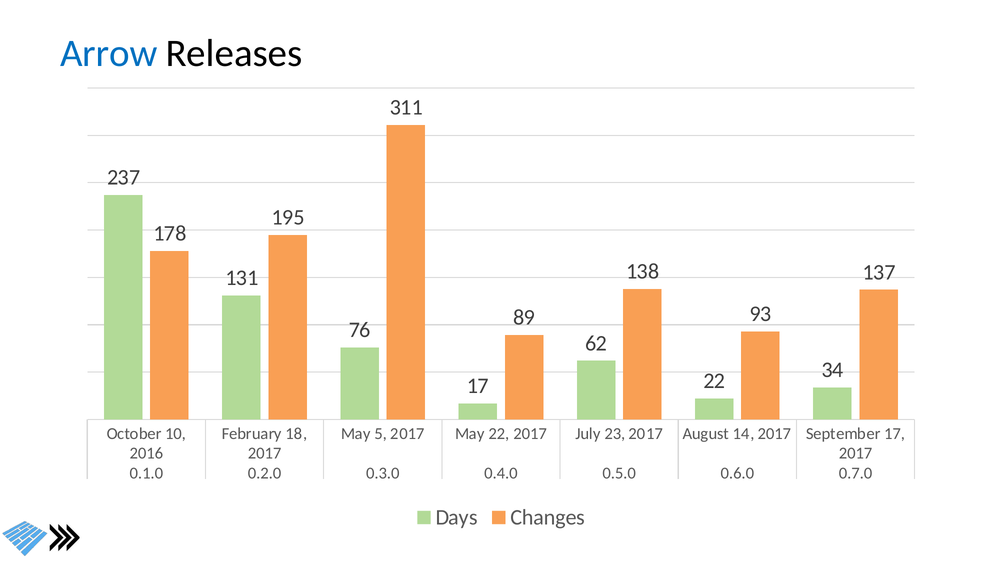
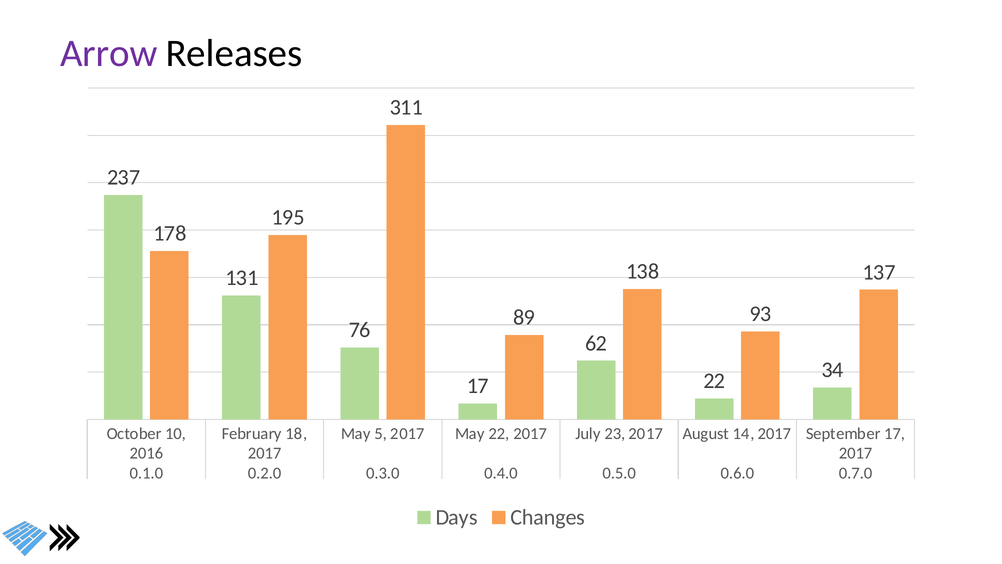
Arrow colour: blue -> purple (109, 53)
